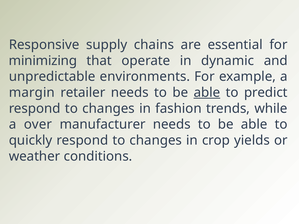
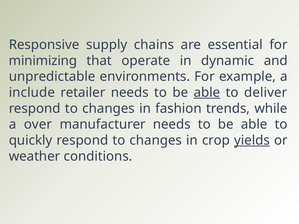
margin: margin -> include (32, 93)
predict: predict -> deliver (266, 93)
yields underline: none -> present (252, 140)
